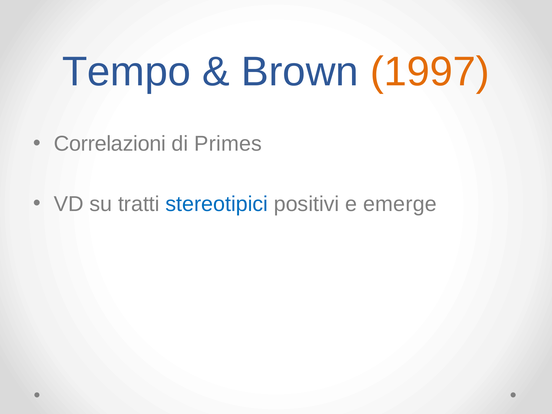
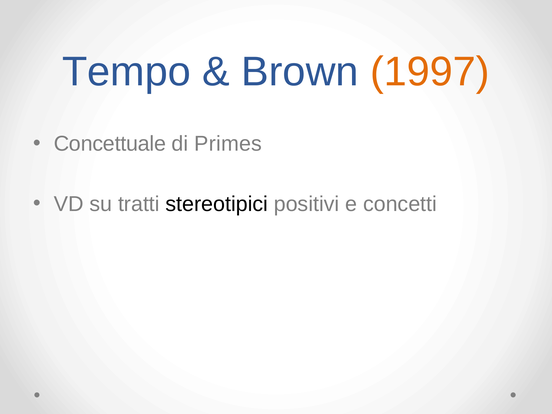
Correlazioni: Correlazioni -> Concettuale (110, 144)
stereotipici colour: blue -> black (217, 204)
emerge: emerge -> concetti (400, 204)
